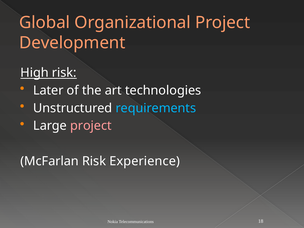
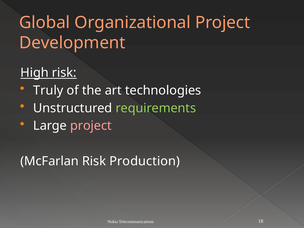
Later: Later -> Truly (48, 90)
requirements colour: light blue -> light green (156, 108)
Experience: Experience -> Production (145, 161)
